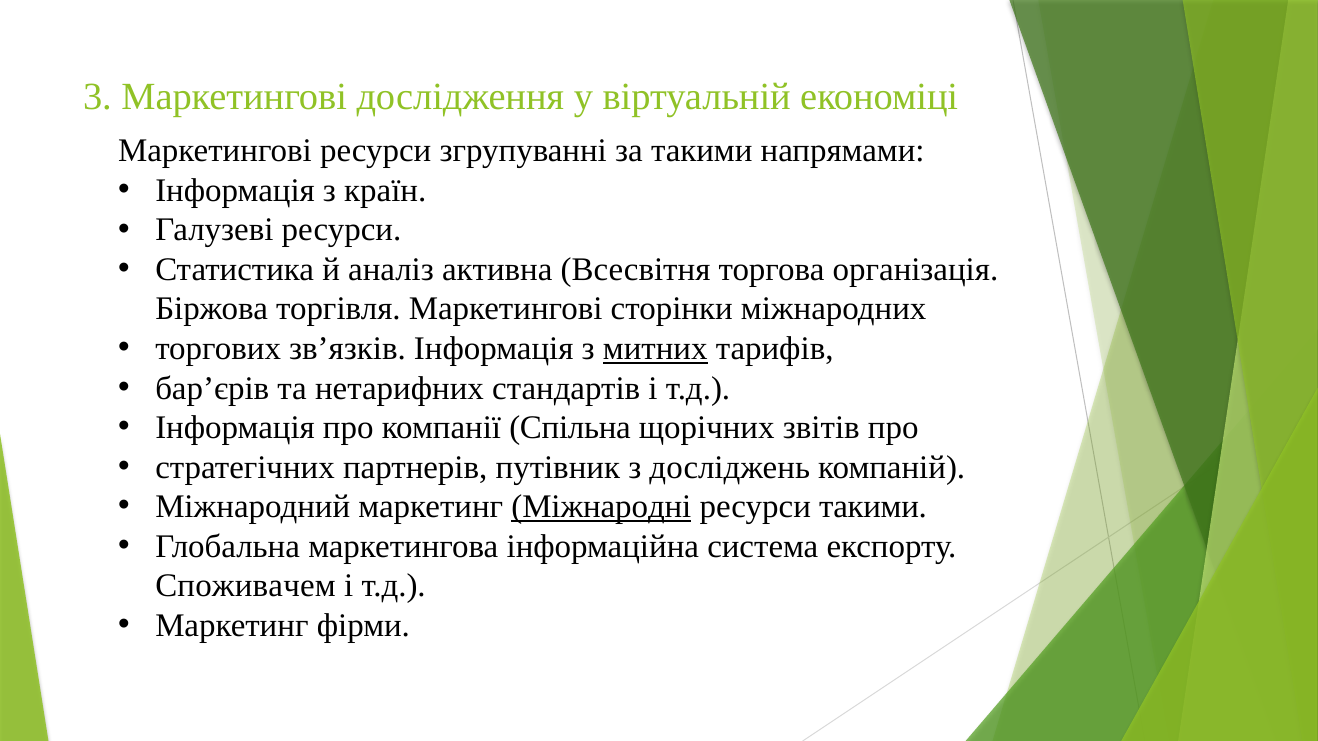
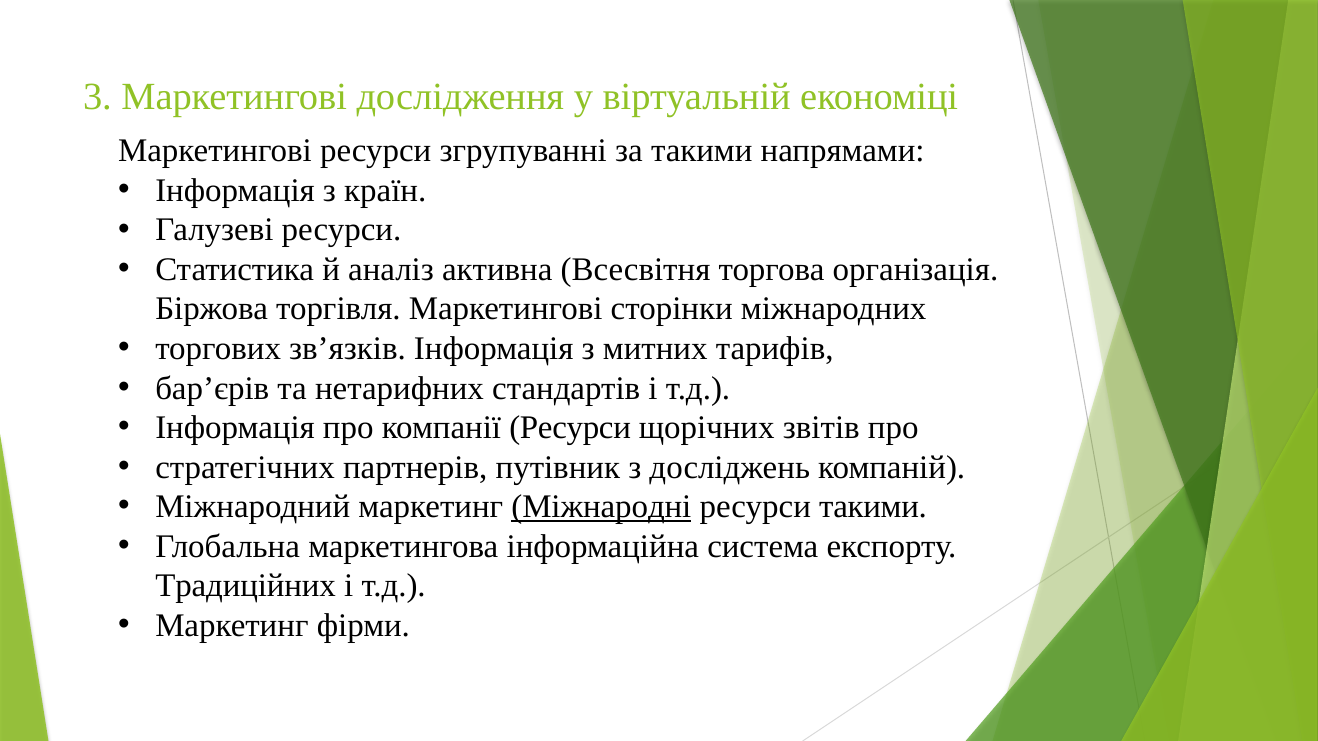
митних underline: present -> none (655, 349)
компанії Спільна: Спільна -> Ресурси (570, 428)
Споживачем: Споживачем -> Традиційних (246, 586)
